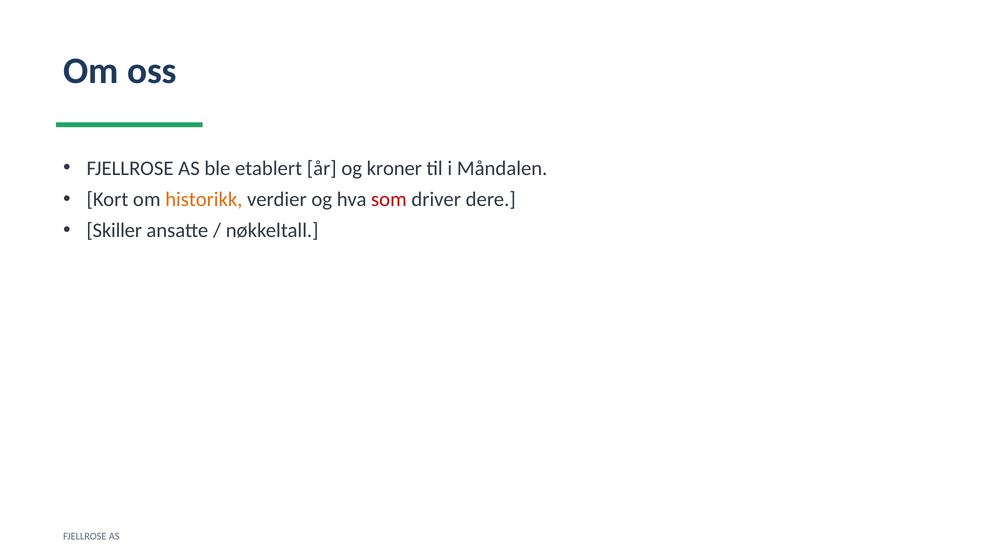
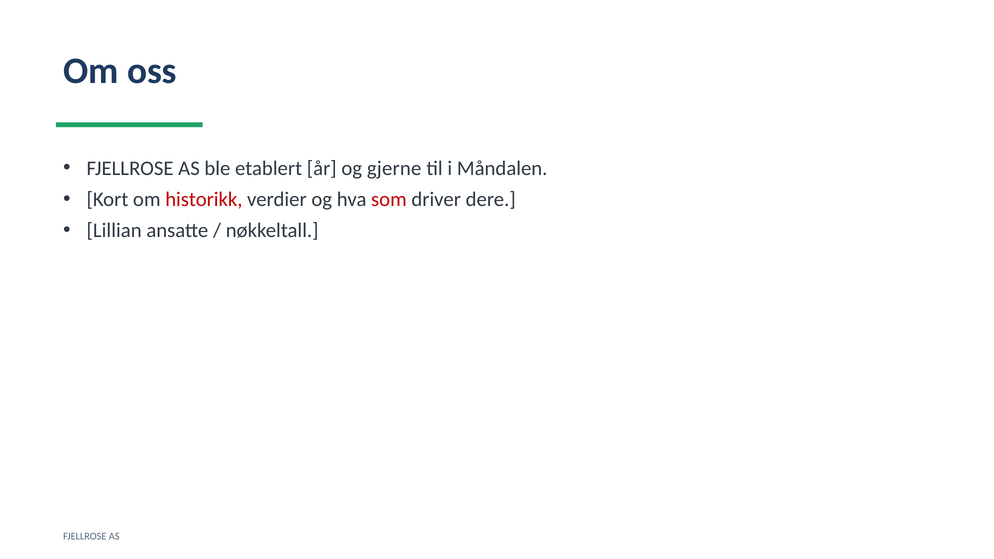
kroner: kroner -> gjerne (394, 168)
historikk colour: orange -> red (204, 199)
Skiller: Skiller -> Lillian (114, 231)
